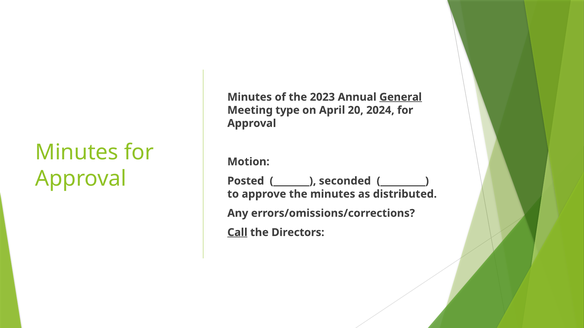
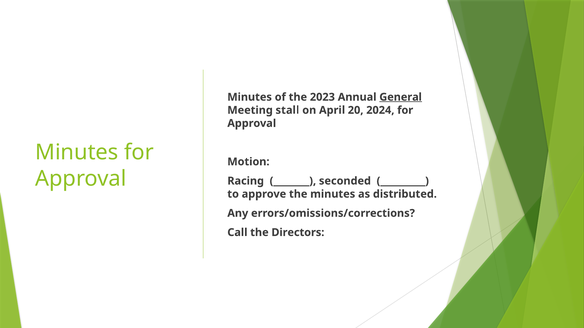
type: type -> stall (287, 110)
Posted: Posted -> Racing (246, 181)
Call underline: present -> none (237, 233)
